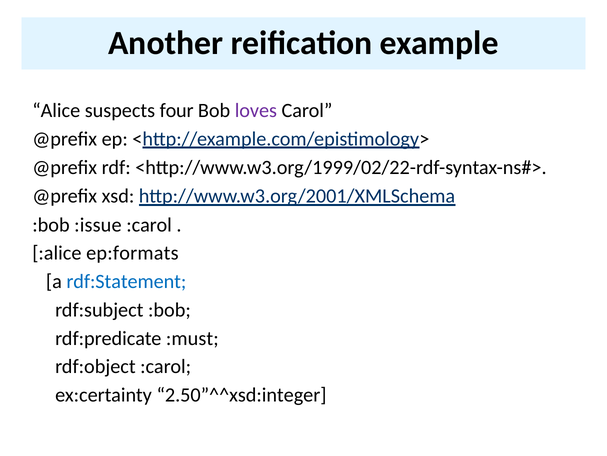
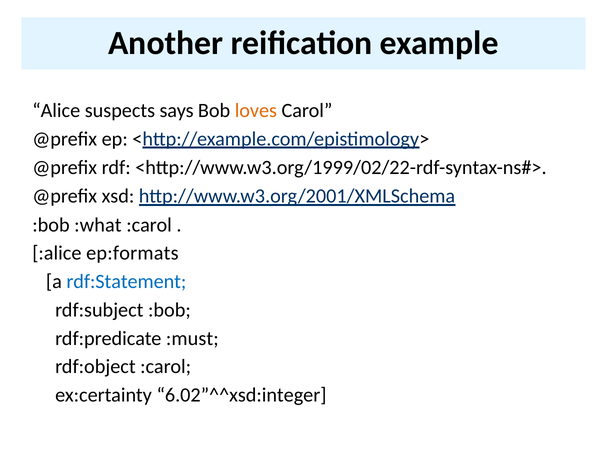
four: four -> says (177, 110)
loves colour: purple -> orange (256, 110)
:issue: :issue -> :what (98, 224)
2.50”^^xsd:integer: 2.50”^^xsd:integer -> 6.02”^^xsd:integer (241, 394)
